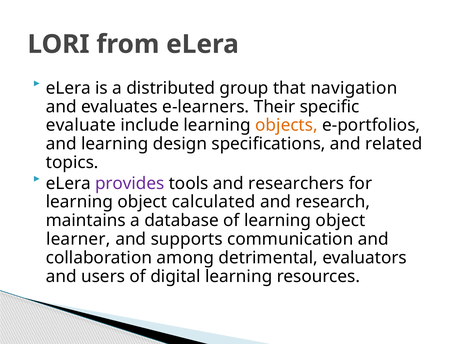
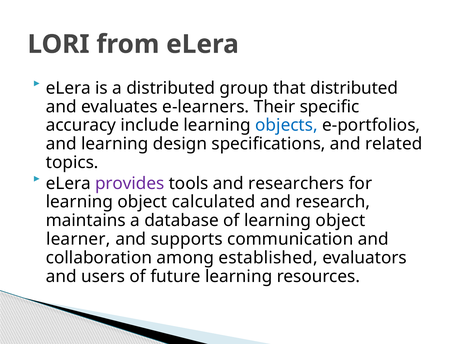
that navigation: navigation -> distributed (354, 88)
evaluate: evaluate -> accuracy (81, 125)
objects colour: orange -> blue (286, 125)
detrimental: detrimental -> established (268, 258)
digital: digital -> future (175, 277)
